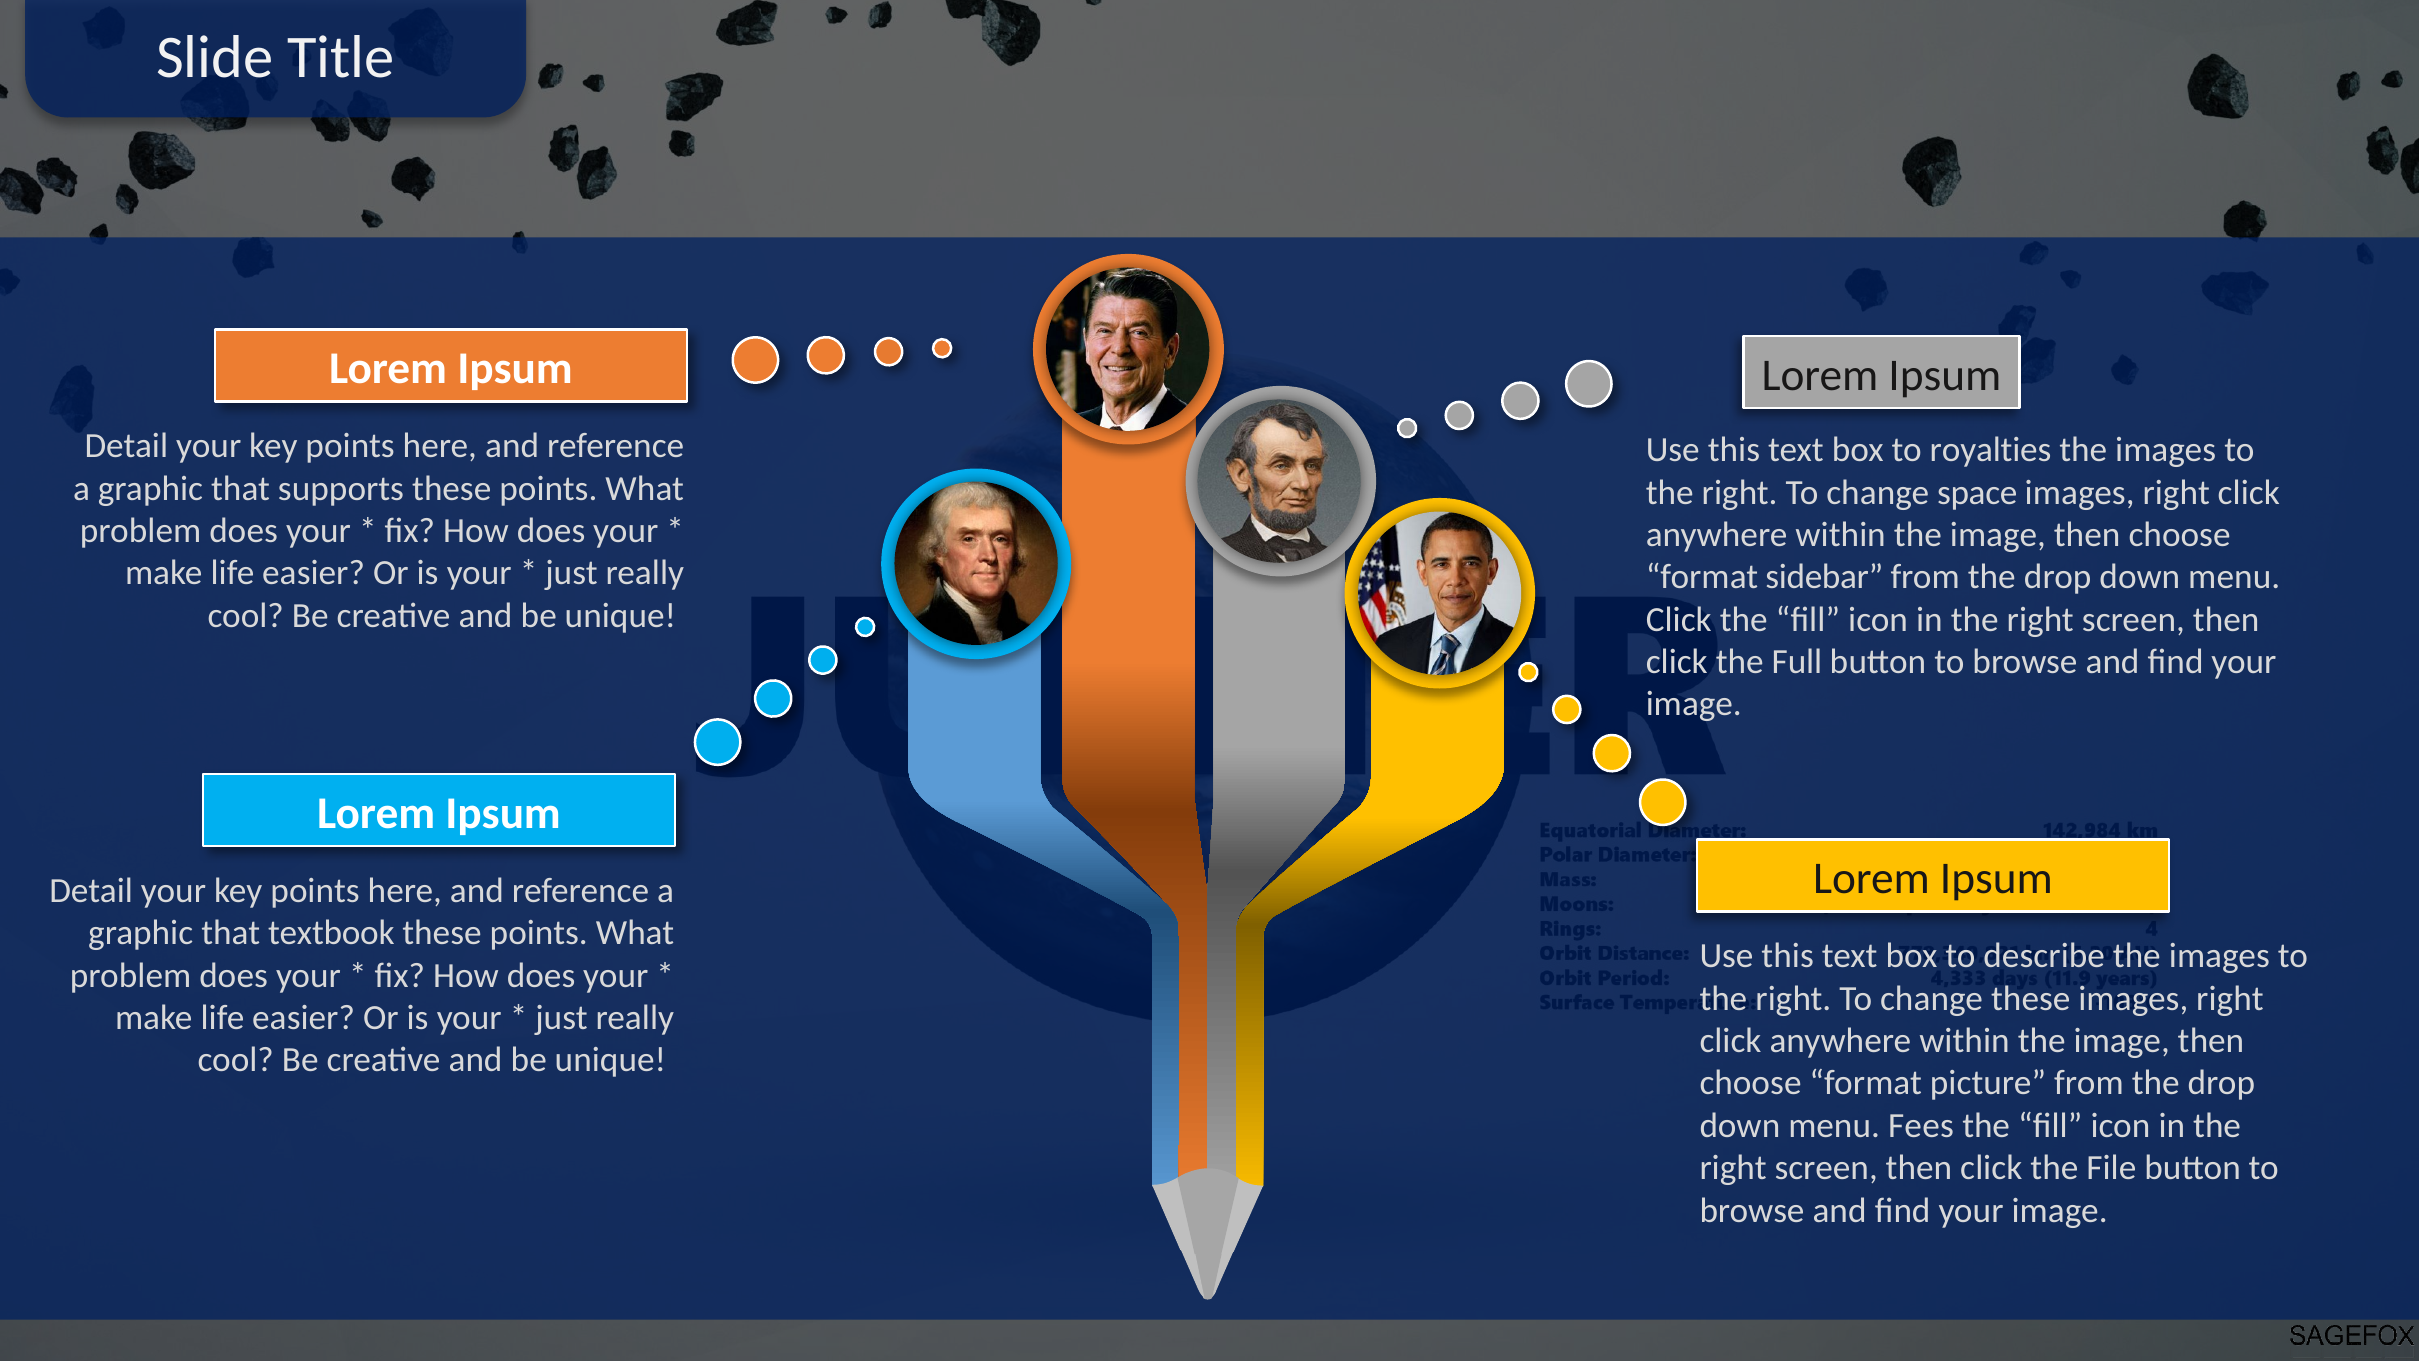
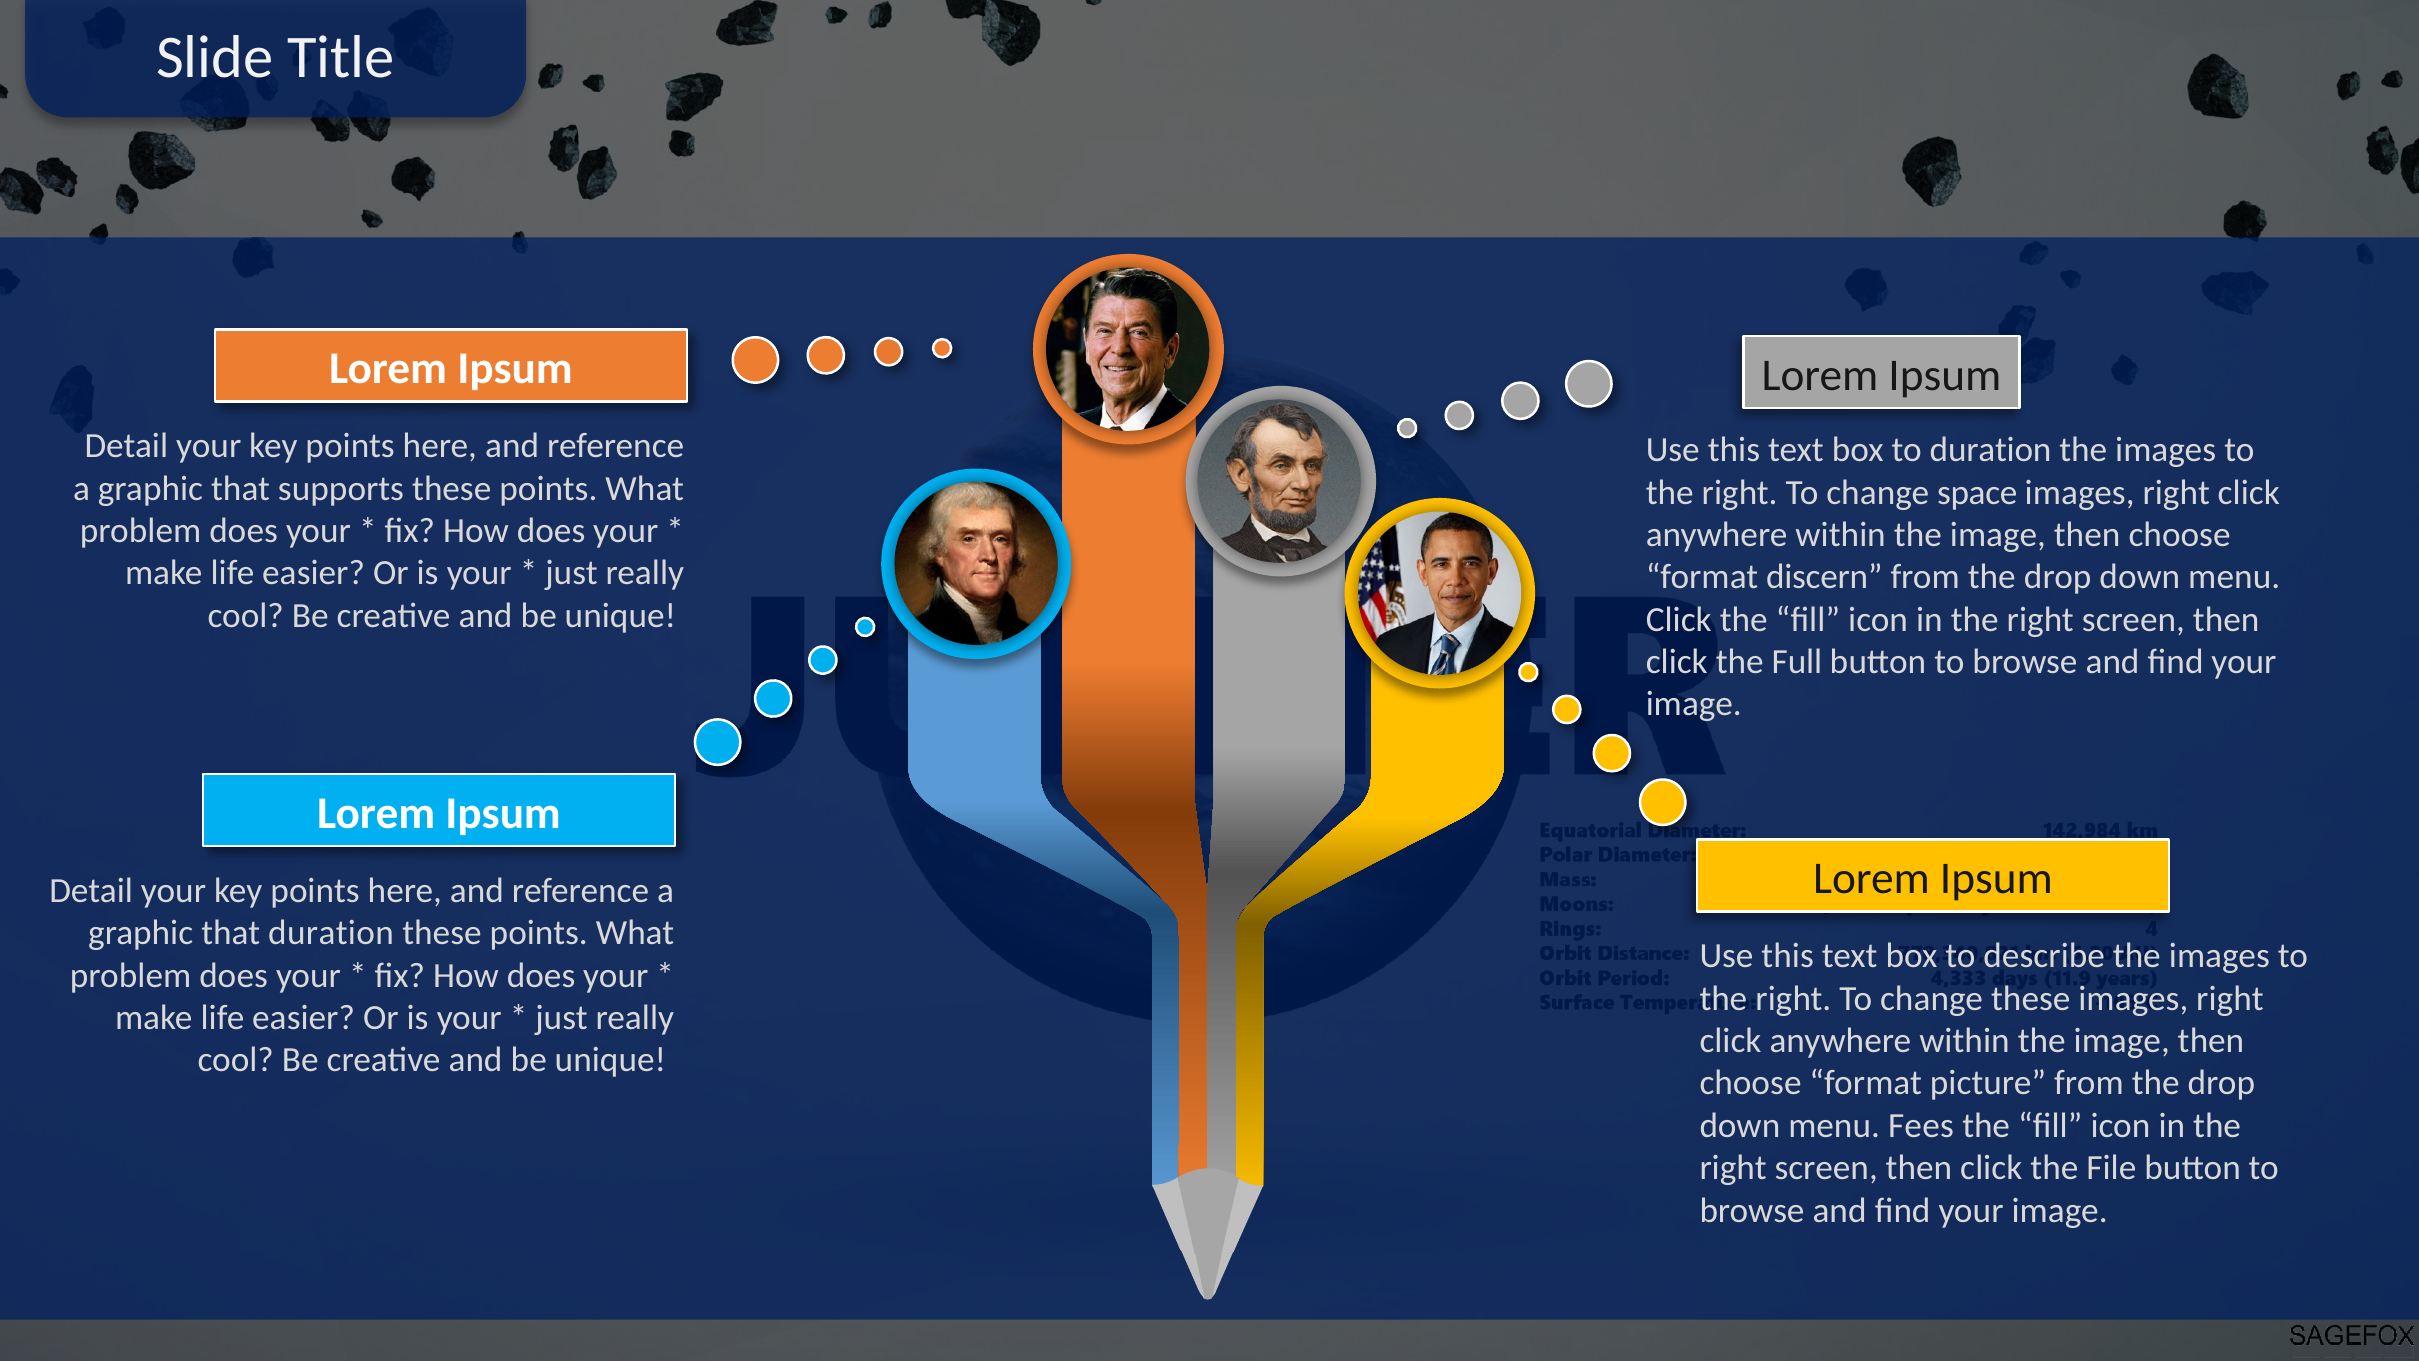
to royalties: royalties -> duration (1991, 450)
sidebar: sidebar -> discern (1824, 577)
that textbook: textbook -> duration (331, 933)
